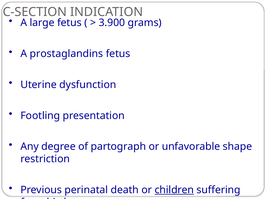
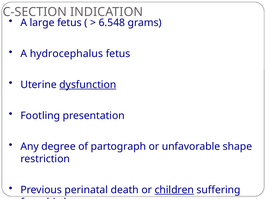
3.900: 3.900 -> 6.548 (112, 23)
prostaglandins: prostaglandins -> hydrocephalus (66, 54)
dysfunction underline: none -> present (88, 85)
